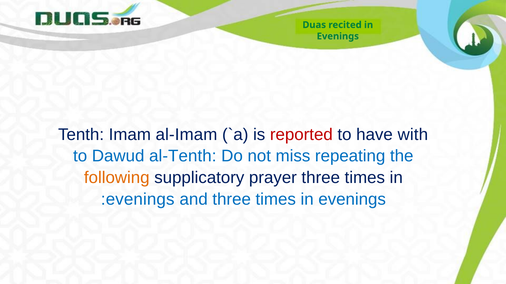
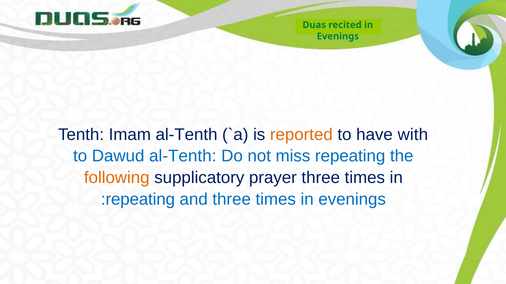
Imam al-Imam: al-Imam -> al-Tenth (187, 135)
reported colour: red -> orange (301, 135)
evenings: evenings -> repeating (140, 200)
